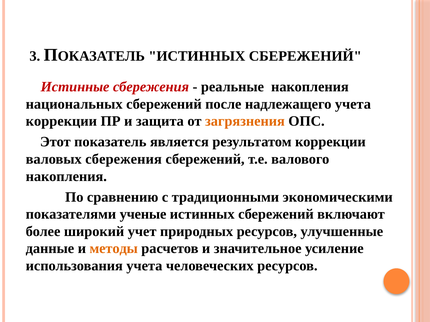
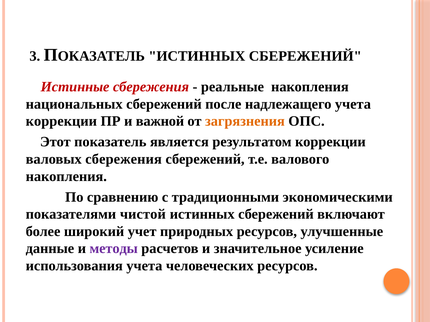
защита: защита -> важной (160, 121)
ученые: ученые -> чистой (143, 215)
методы colour: orange -> purple (114, 249)
